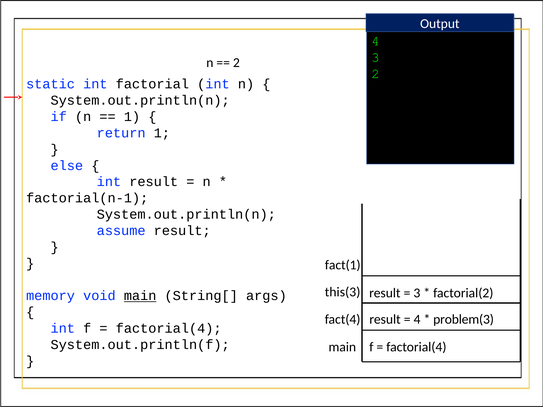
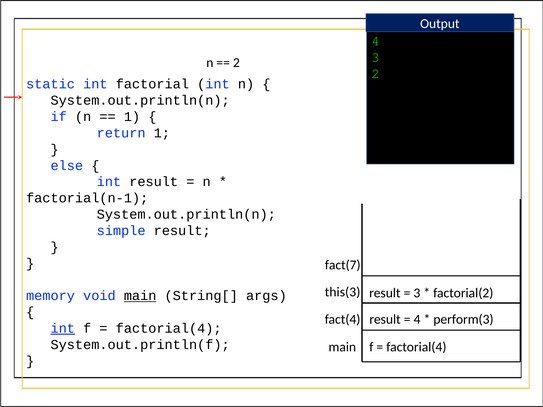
assume: assume -> simple (121, 231)
fact(1: fact(1 -> fact(7 (343, 265)
problem(3: problem(3 -> perform(3 (463, 319)
int underline: none -> present (63, 329)
